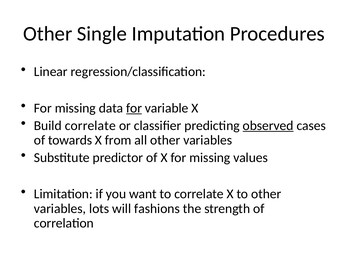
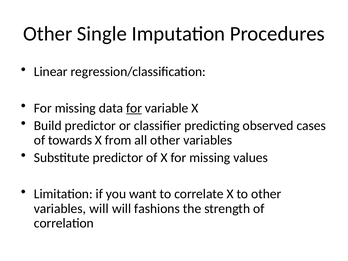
Build correlate: correlate -> predictor (90, 126)
observed underline: present -> none (268, 126)
variables lots: lots -> will (99, 209)
